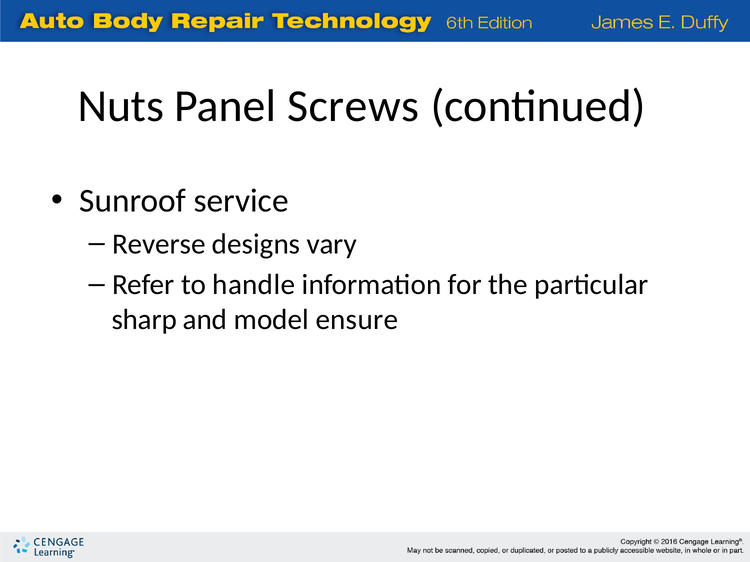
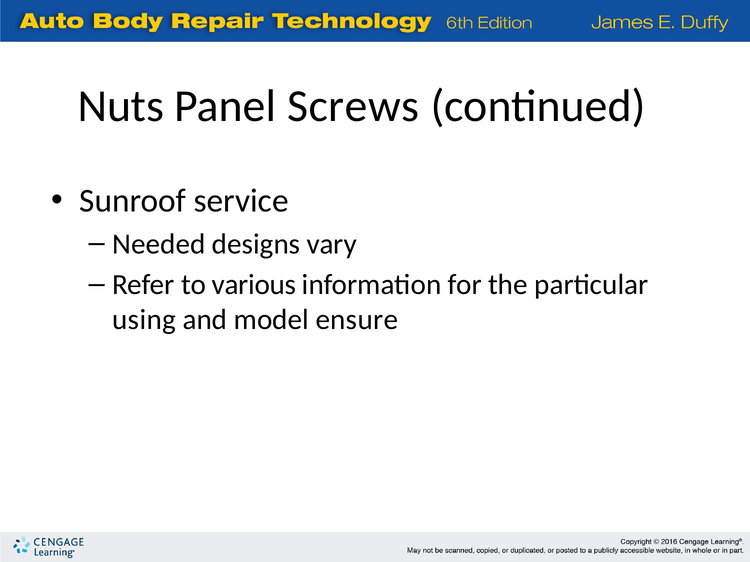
Reverse: Reverse -> Needed (159, 244)
handle: handle -> various (254, 285)
sharp: sharp -> using (144, 320)
